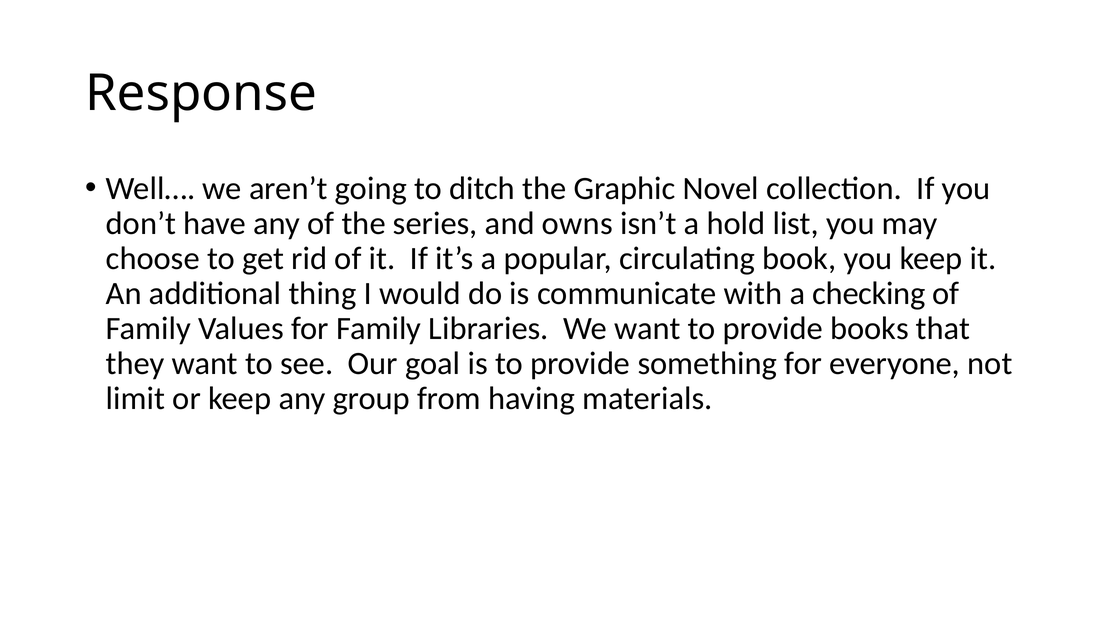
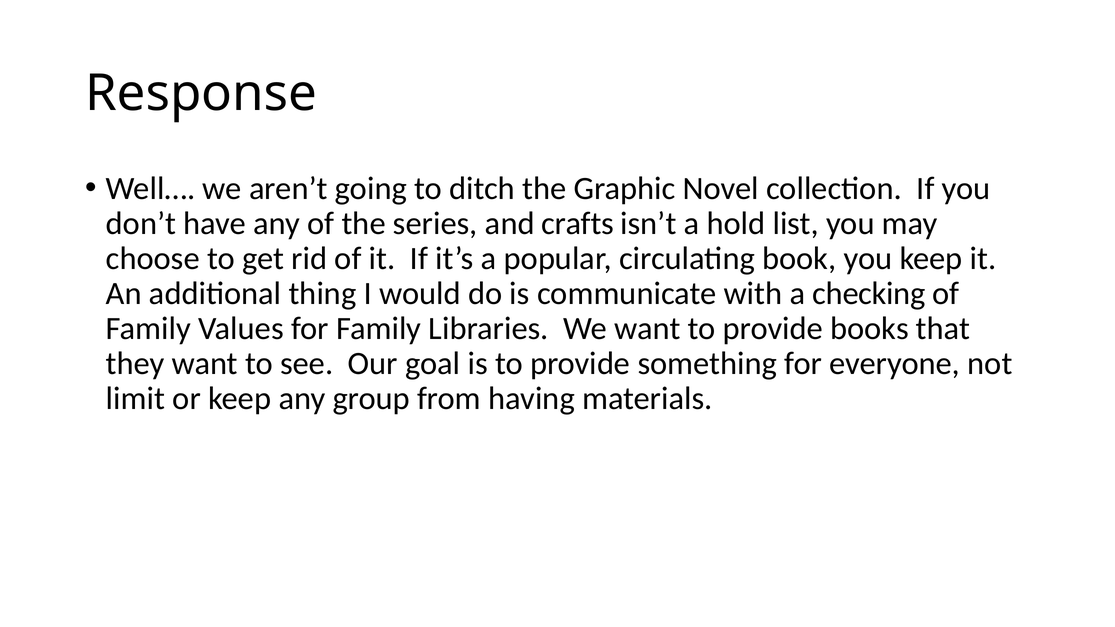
owns: owns -> crafts (578, 224)
